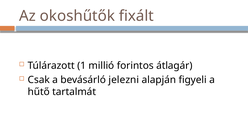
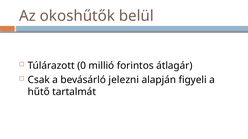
fixált: fixált -> belül (136, 16)
1: 1 -> 0 (82, 66)
